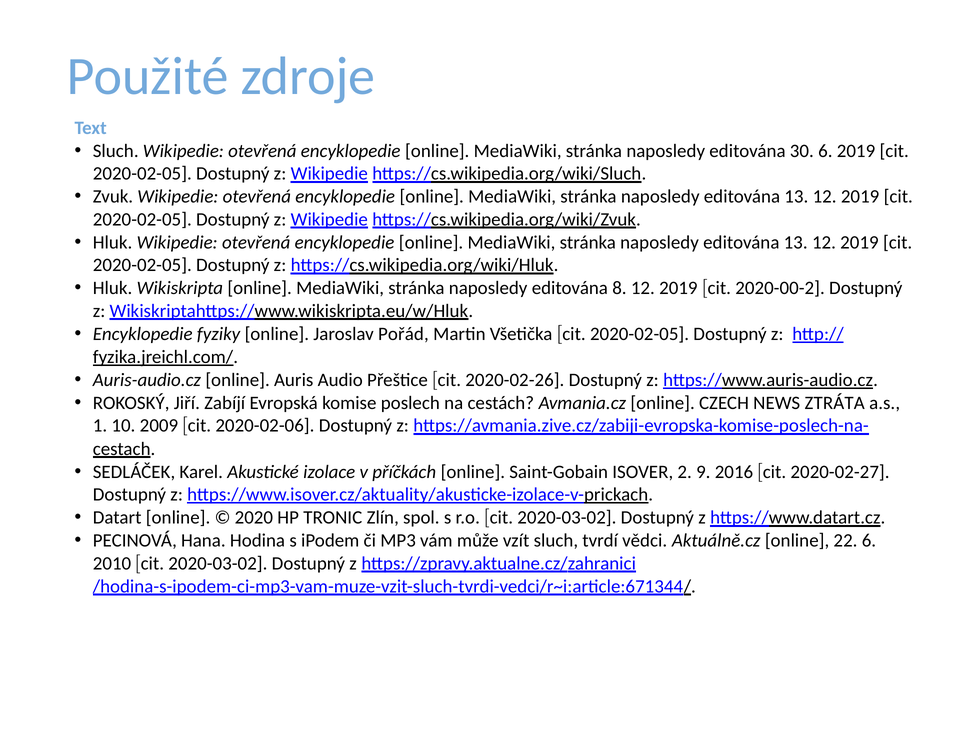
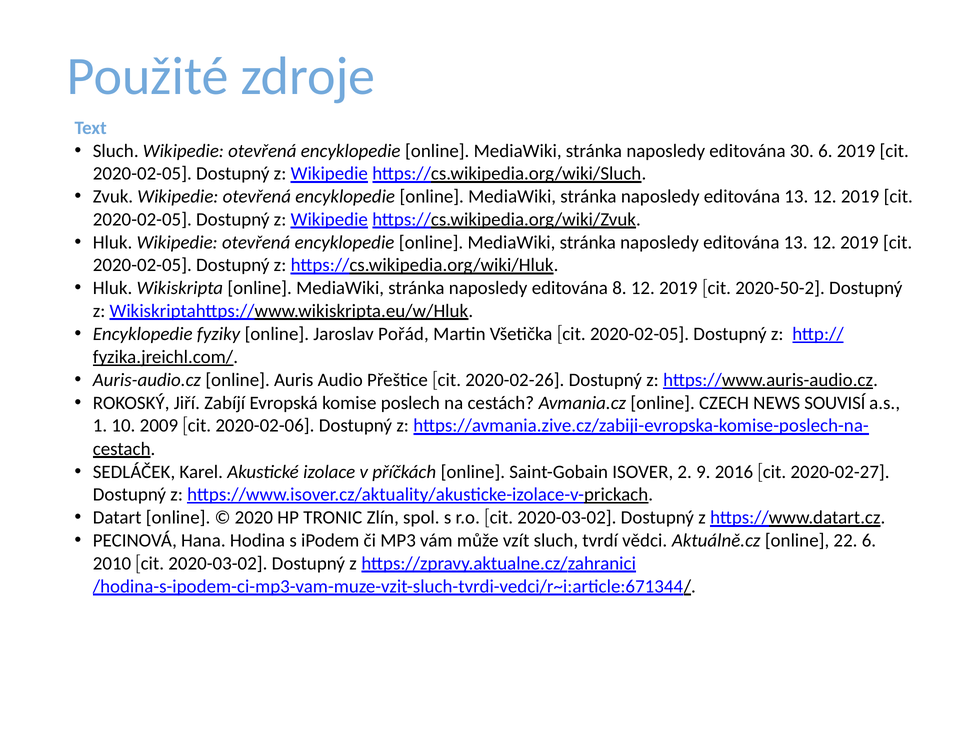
2020-00-2: 2020-00-2 -> 2020-50-2 (780, 288)
ZTRÁTA: ZTRÁTA -> SOUVISÍ (835, 403)
